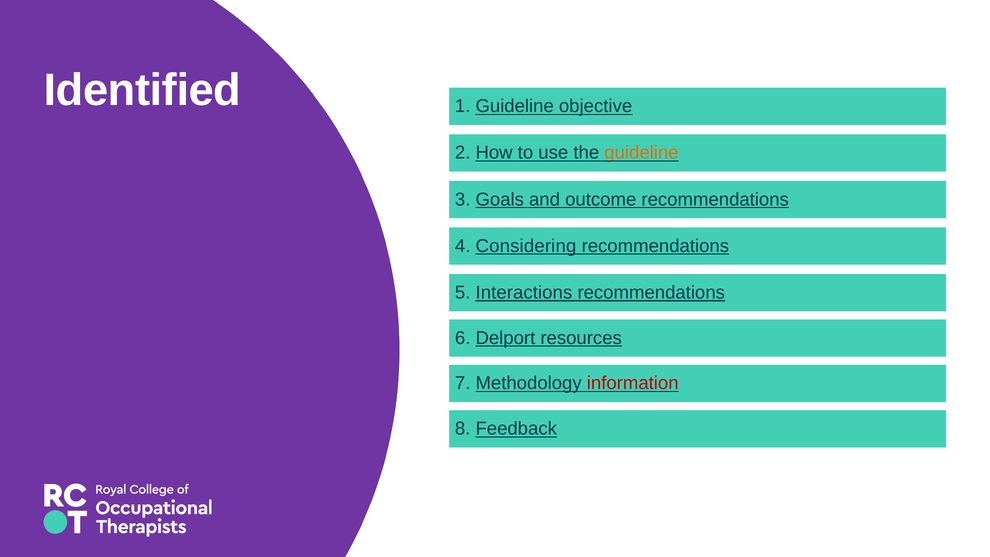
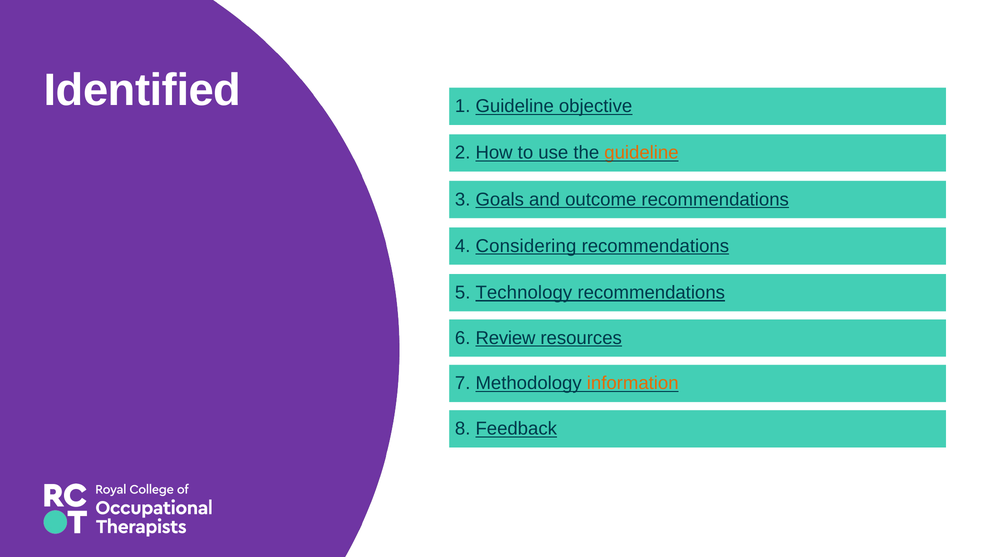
Interactions: Interactions -> Technology (524, 292)
Delport: Delport -> Review (505, 338)
information colour: red -> orange (633, 383)
